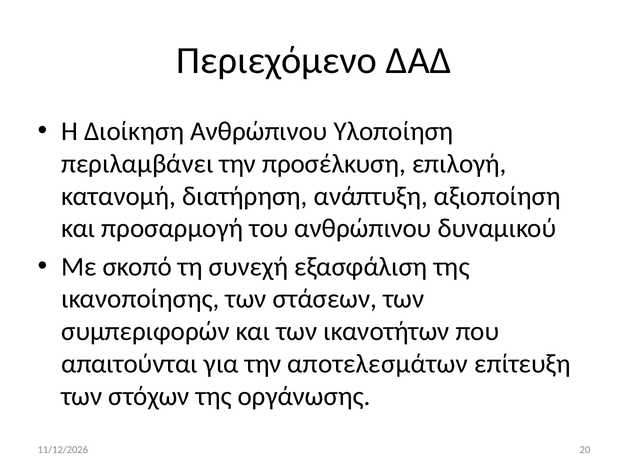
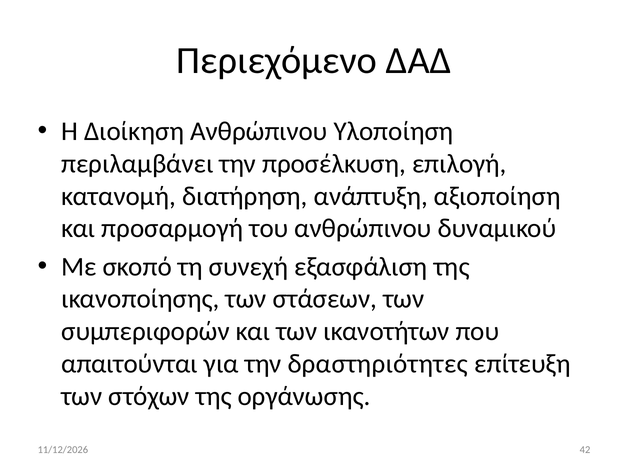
αποτελεσμάτων: αποτελεσμάτων -> δραστηριότητες (378, 364)
20: 20 -> 42 (585, 450)
